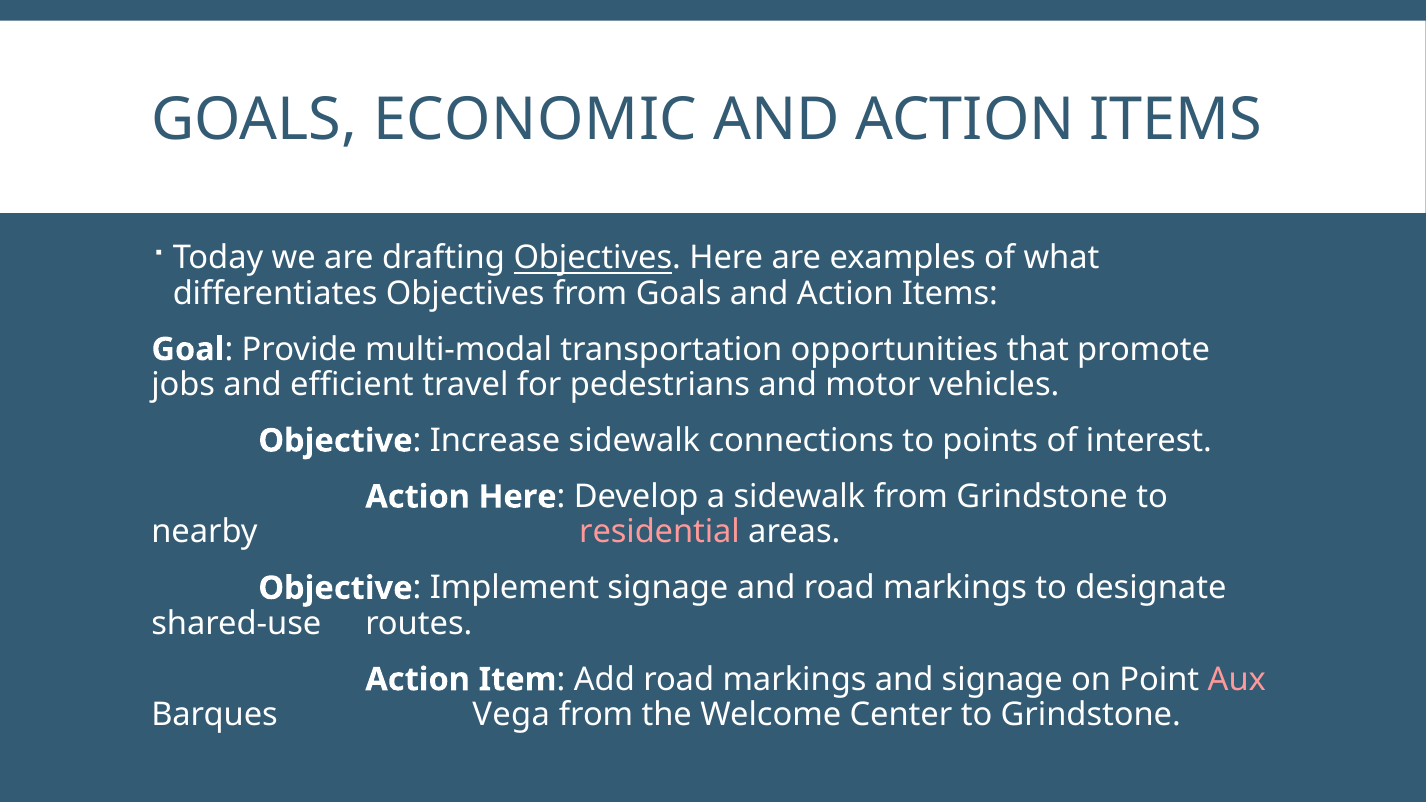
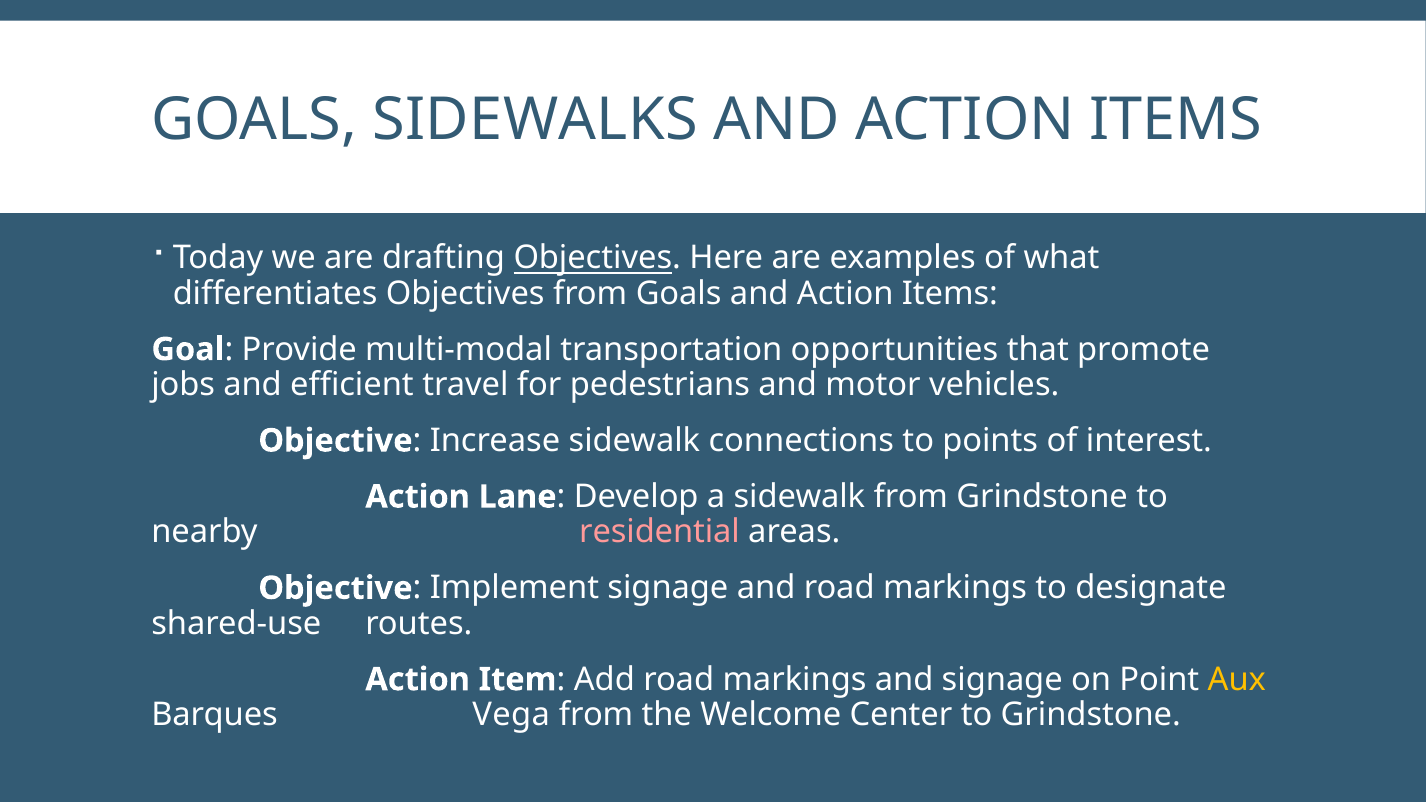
ECONOMIC: ECONOMIC -> SIDEWALKS (535, 120)
Action Here: Here -> Lane (518, 497)
Aux colour: pink -> yellow (1237, 680)
